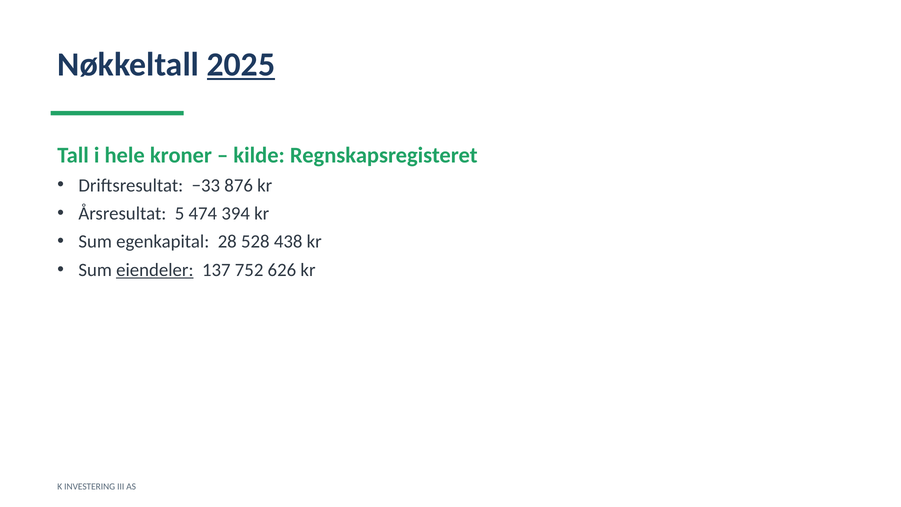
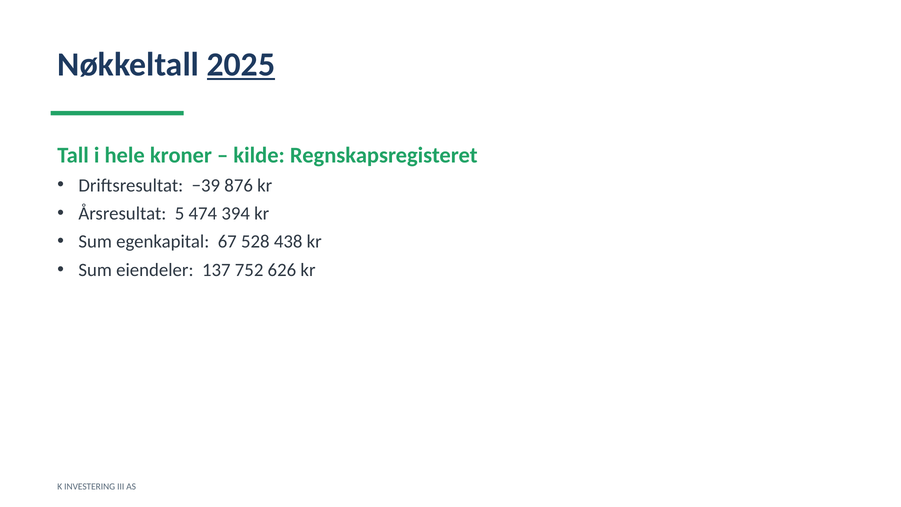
−33: −33 -> −39 (206, 185)
28: 28 -> 67 (227, 242)
eiendeler underline: present -> none (155, 270)
